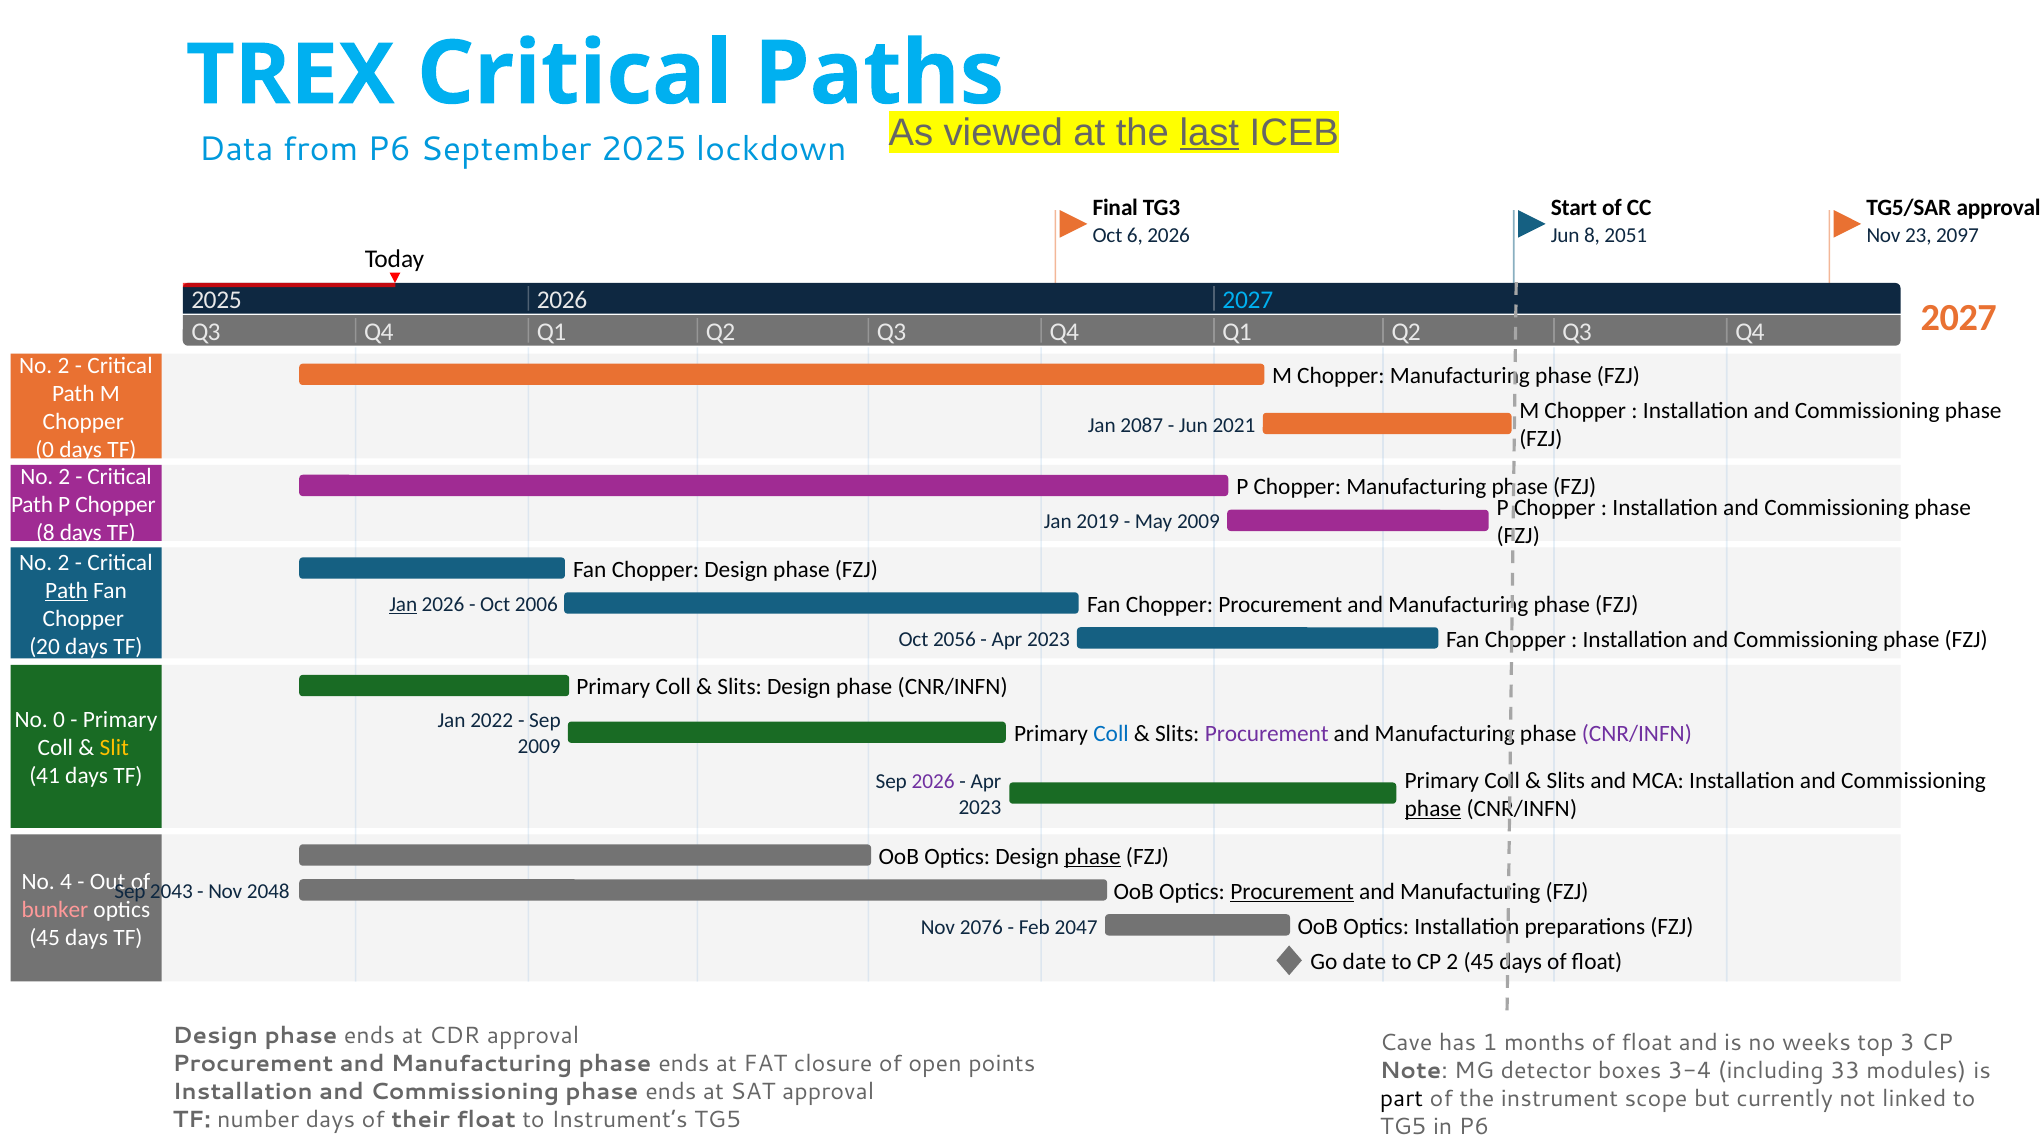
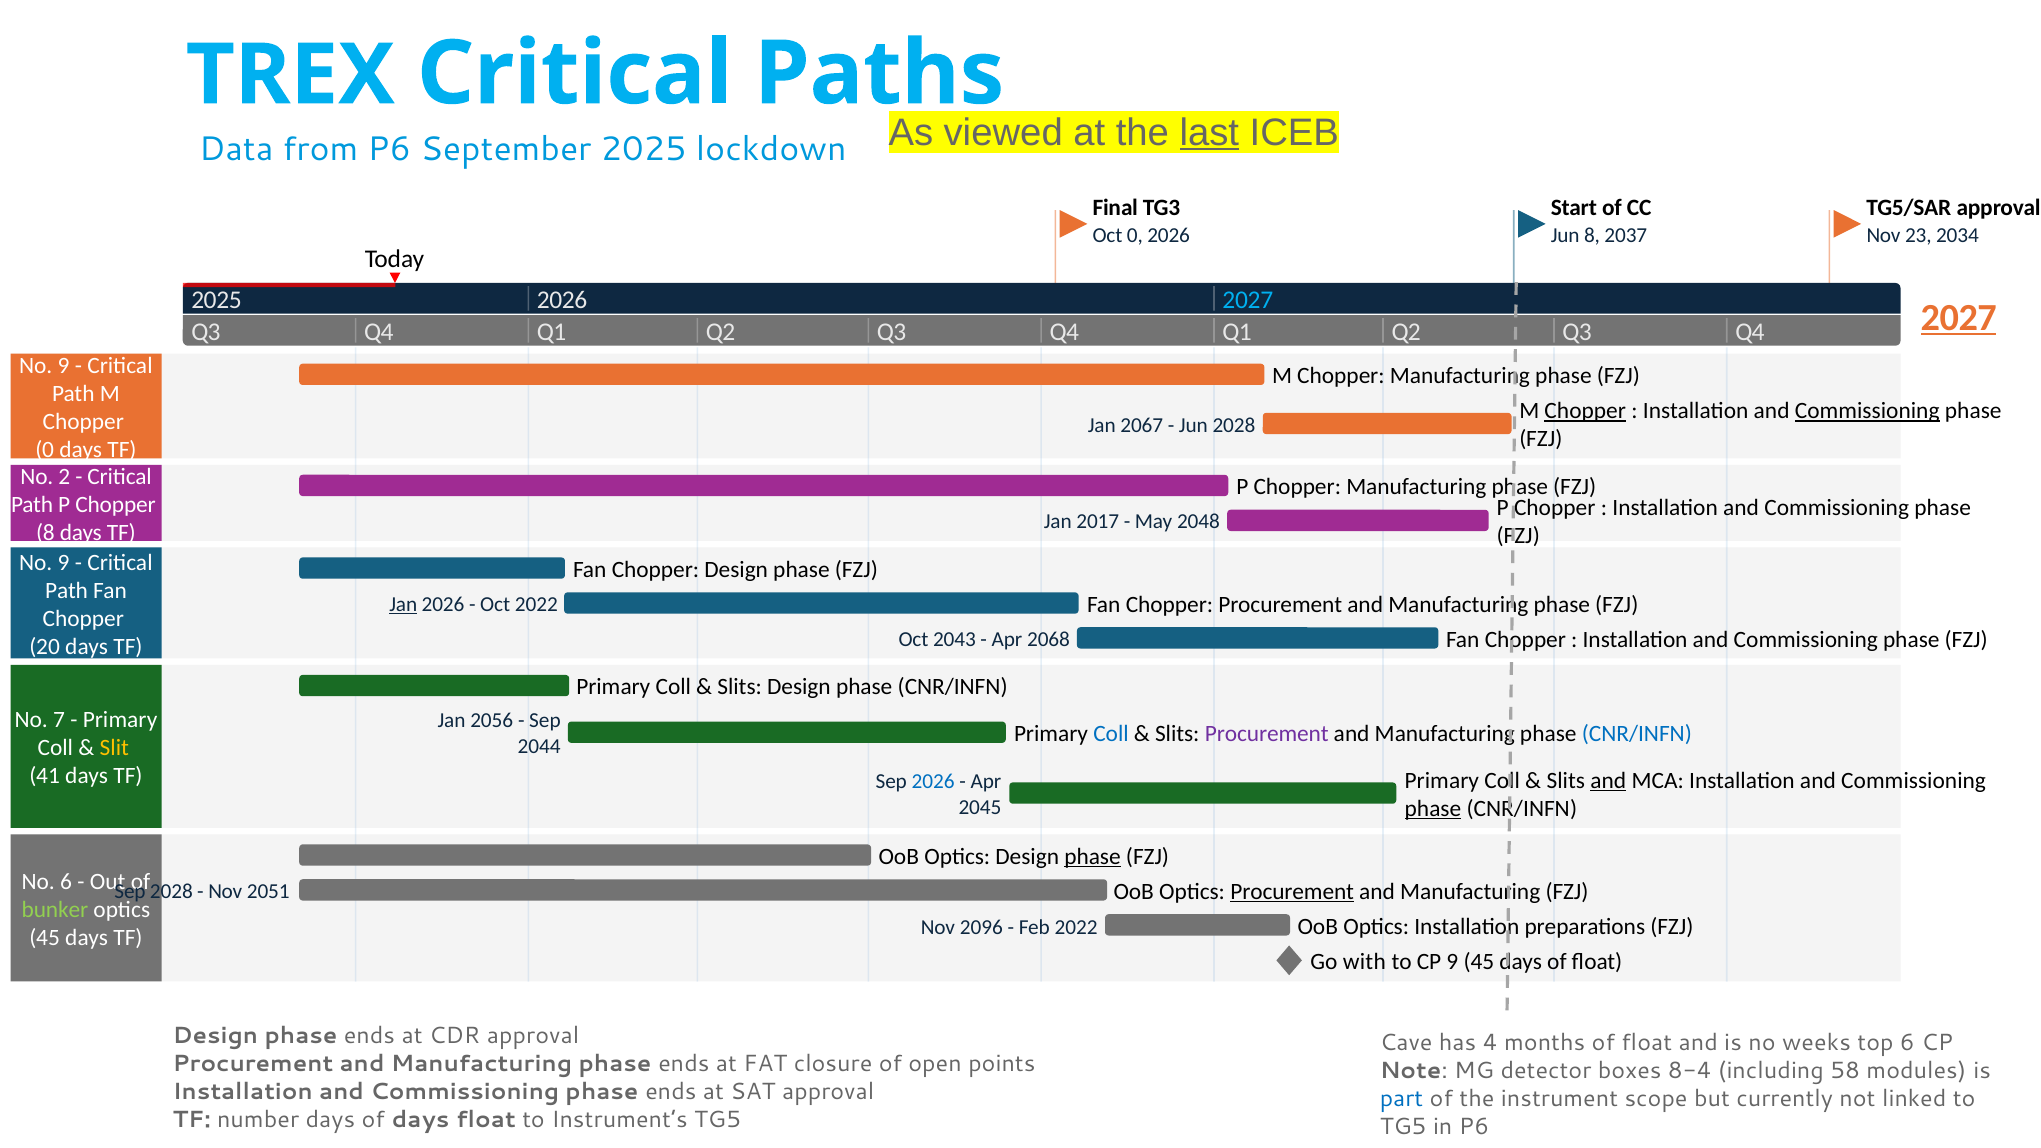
Oct 6: 6 -> 0 (1135, 235)
2051: 2051 -> 2037 (1626, 235)
2097: 2097 -> 2034 (1957, 235)
2027 underline: none -> present (1959, 318)
2: 2 -> 9 (63, 366)
Chopper underline: none -> present (1585, 411)
Commissioning underline: none -> present (1867, 411)
2087: 2087 -> 2067 (1142, 425)
Jun 2021: 2021 -> 2028 (1234, 425)
2019: 2019 -> 2017 (1098, 522)
May 2009: 2009 -> 2048 (1198, 522)
2: 2 -> 9 (63, 563)
Path underline: present -> none (67, 591)
Oct 2006: 2006 -> 2022 (536, 604)
2056: 2056 -> 2043 (954, 639)
2023: 2023 -> 2068 (1048, 639)
No 0: 0 -> 7 (59, 720)
2022: 2022 -> 2056 (492, 721)
CNR/INFN colour: purple -> blue (1637, 734)
2009: 2009 -> 2044 (539, 746)
and underline: none -> present (1608, 781)
2026 colour: purple -> blue (933, 782)
2023: 2023 -> 2045 (980, 807)
No 4: 4 -> 6 (66, 882)
2043: 2043 -> 2028 (171, 891)
2048: 2048 -> 2051 (268, 891)
bunker colour: pink -> light green (55, 910)
2076: 2076 -> 2096 (981, 927)
Feb 2047: 2047 -> 2022 (1076, 927)
date: date -> with (1364, 962)
CP 2: 2 -> 9 (1452, 962)
1: 1 -> 4 (1490, 1042)
top 3: 3 -> 6 (1907, 1042)
3-4: 3-4 -> 8-4 (1690, 1070)
33: 33 -> 58 (1845, 1070)
part colour: black -> blue (1402, 1099)
of their: their -> days (421, 1120)
